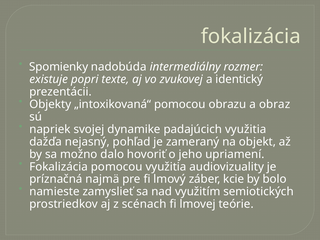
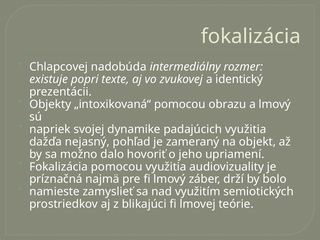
Spomienky: Spomienky -> Chlapcovej (59, 67)
a obraz: obraz -> lmový (275, 104)
kcie: kcie -> drží (234, 179)
scénach: scénach -> blikajúci (144, 204)
